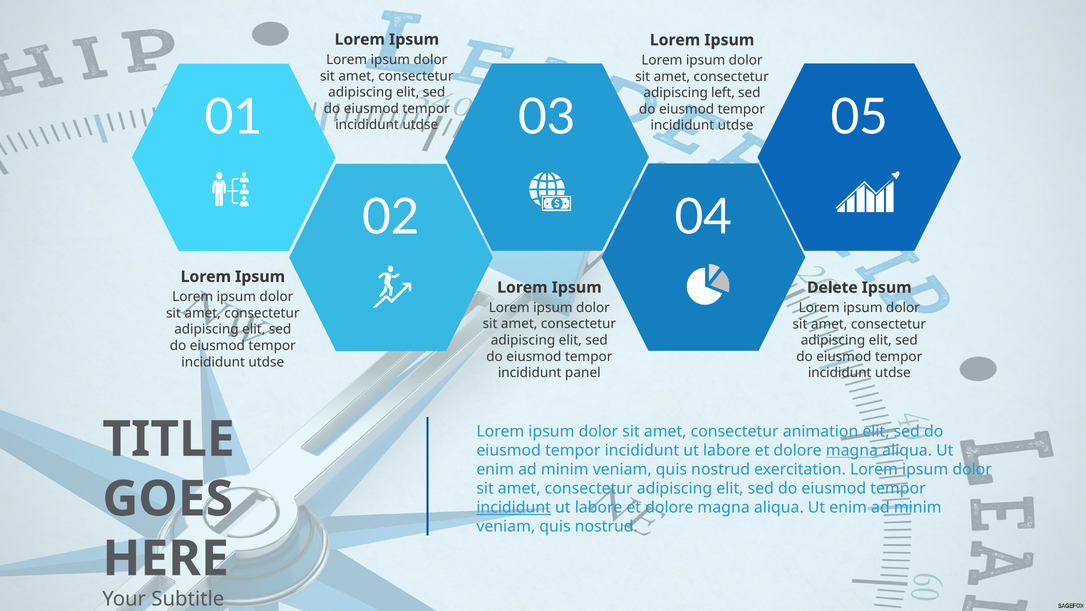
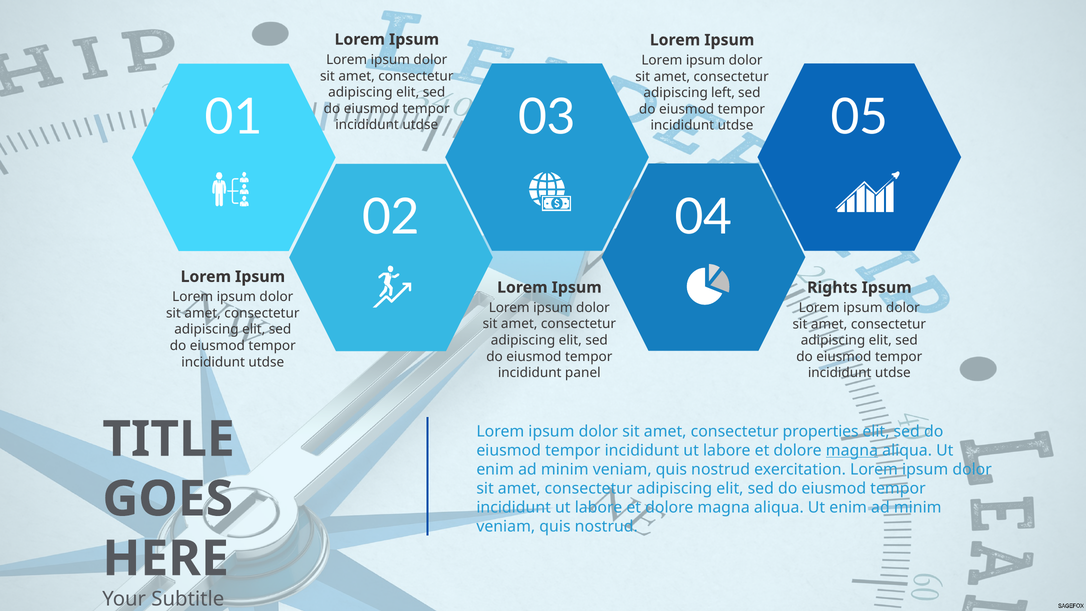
Delete: Delete -> Rights (832, 288)
animation: animation -> properties (821, 431)
incididunt underline: present -> none (514, 507)
